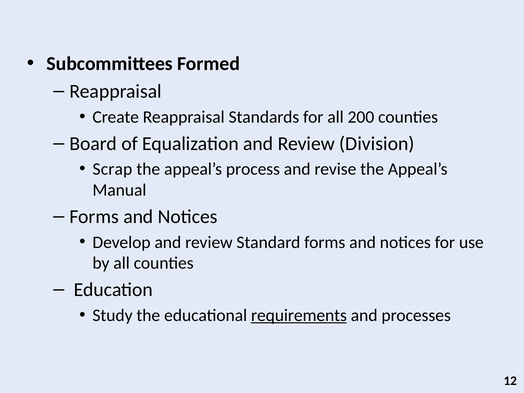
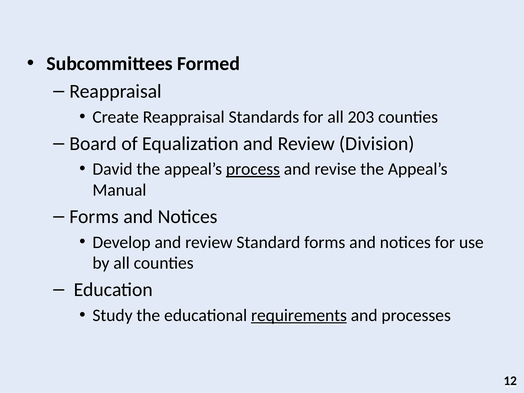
200: 200 -> 203 (361, 117)
Scrap: Scrap -> David (113, 169)
process underline: none -> present (253, 169)
